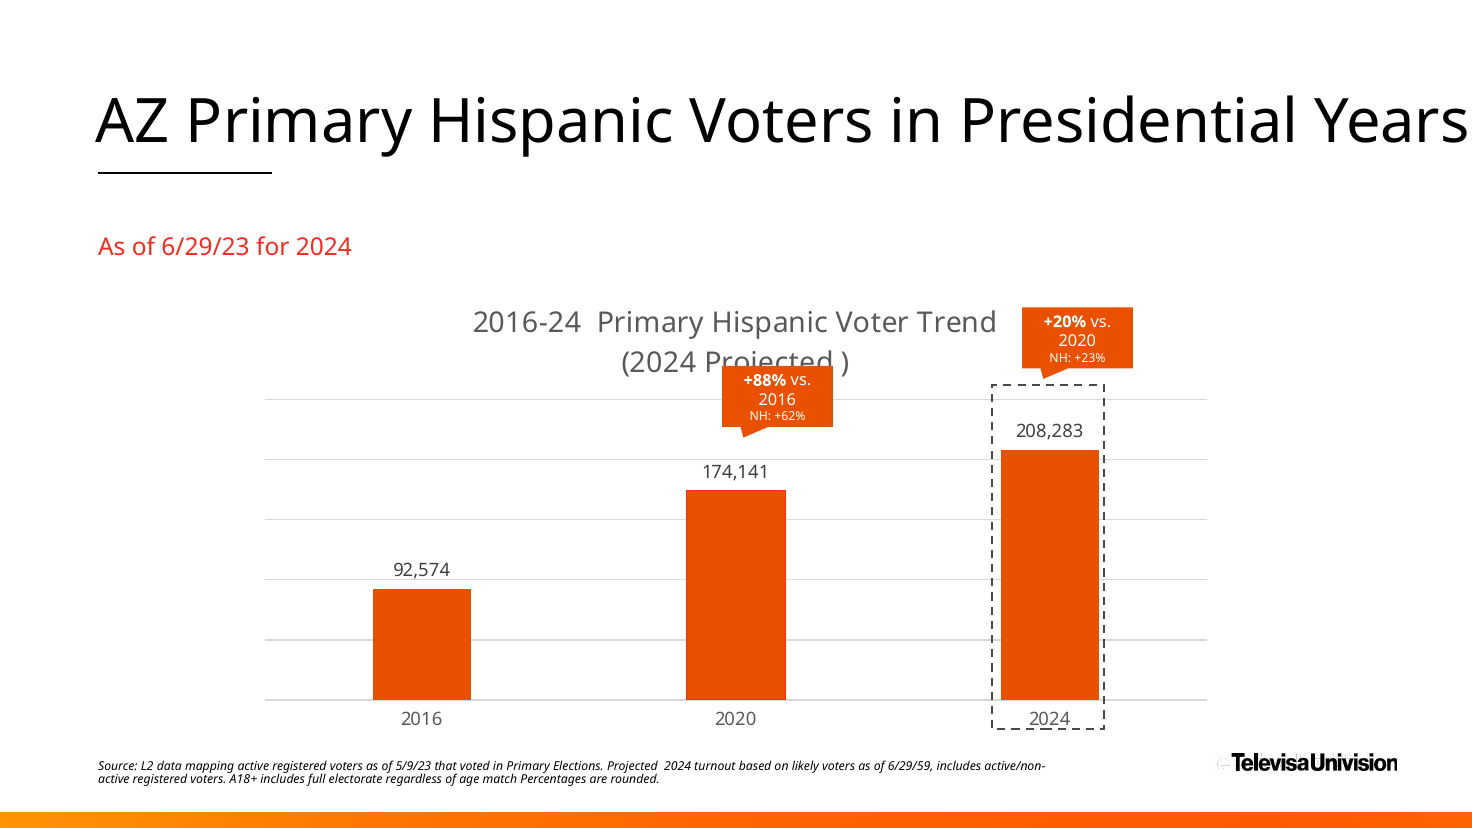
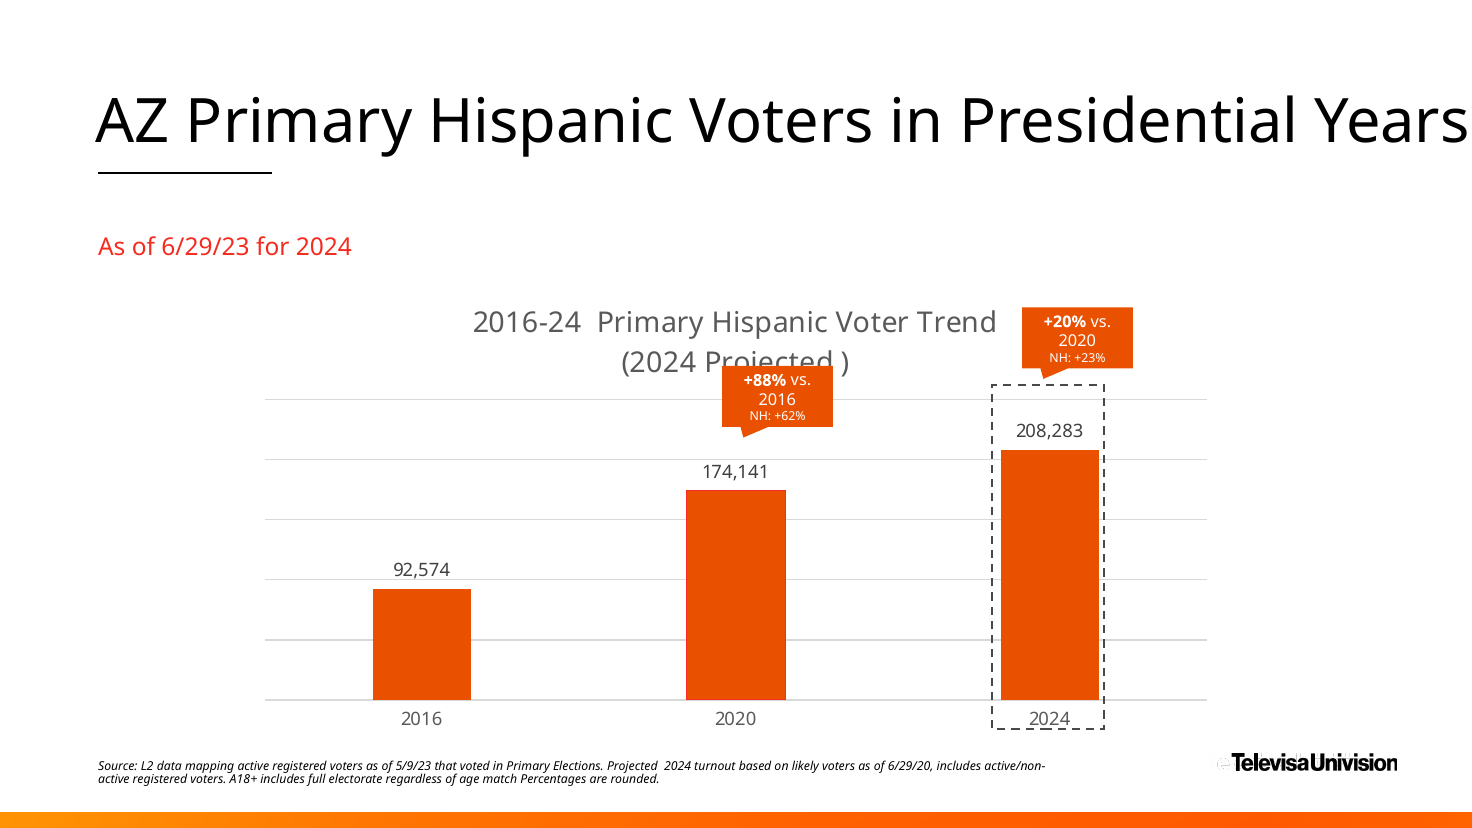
6/29/59: 6/29/59 -> 6/29/20 (911, 766)
